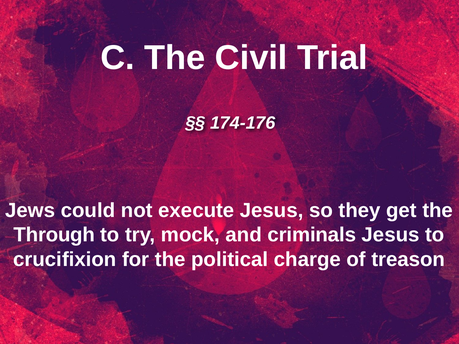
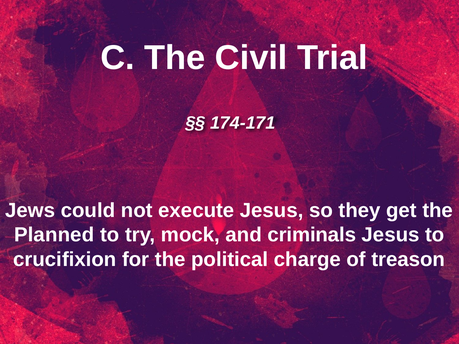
174-176: 174-176 -> 174-171 (243, 123)
Through: Through -> Planned (54, 235)
